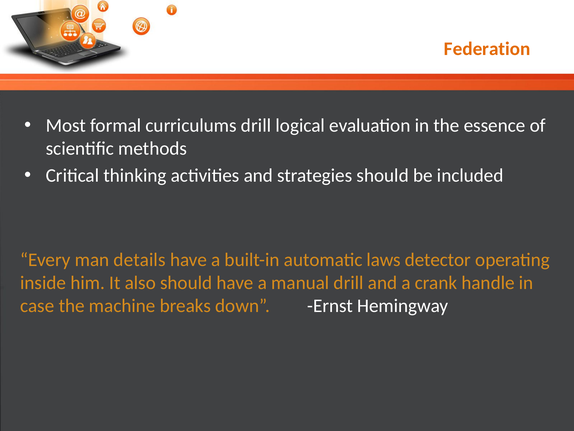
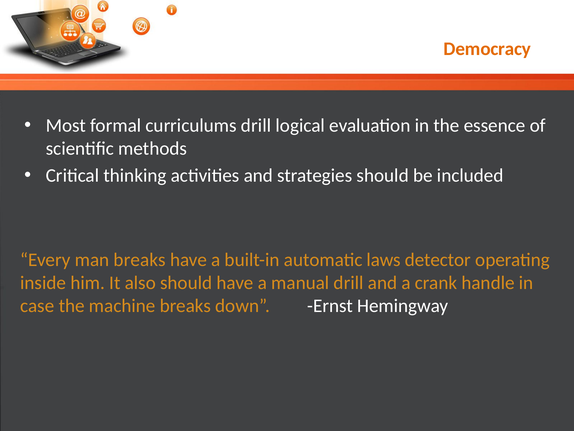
Federation: Federation -> Democracy (487, 49)
man details: details -> breaks (140, 260)
